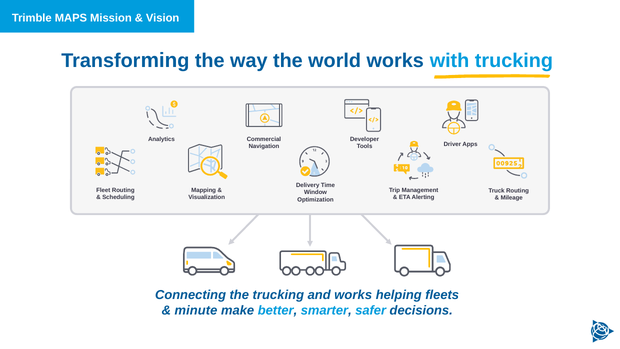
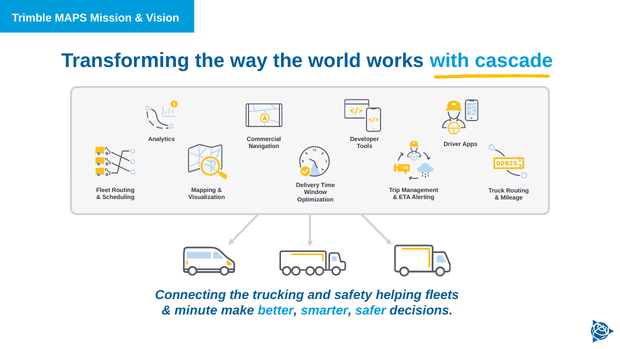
with trucking: trucking -> cascade (514, 61)
and works: works -> safety (353, 295)
